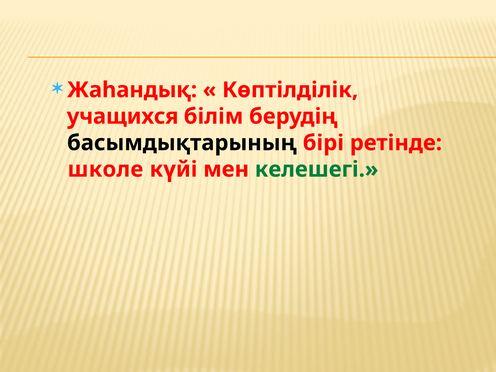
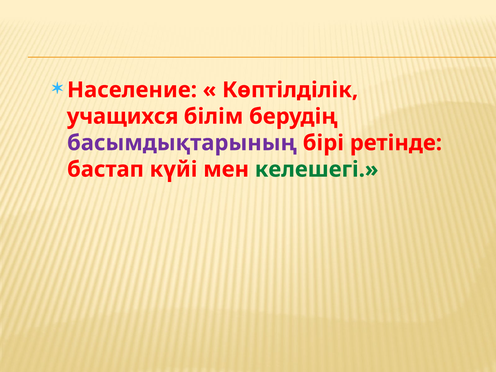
Жаһандық: Жаһандық -> Население (132, 90)
басымдықтарының colour: black -> purple (182, 143)
школе: школе -> бастап (105, 169)
